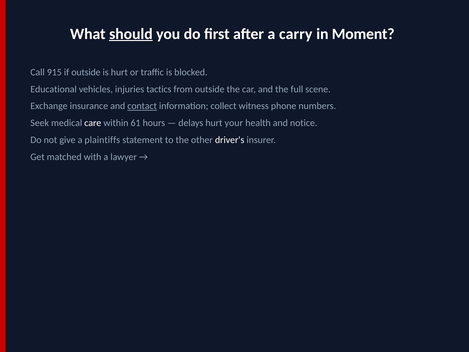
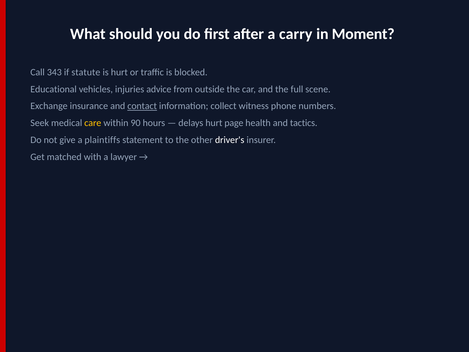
should underline: present -> none (131, 34)
915: 915 -> 343 (54, 72)
if outside: outside -> statute (86, 72)
tactics: tactics -> advice (159, 89)
care colour: white -> yellow (93, 123)
61: 61 -> 90 (136, 123)
your: your -> page (234, 123)
notice: notice -> tactics (304, 123)
